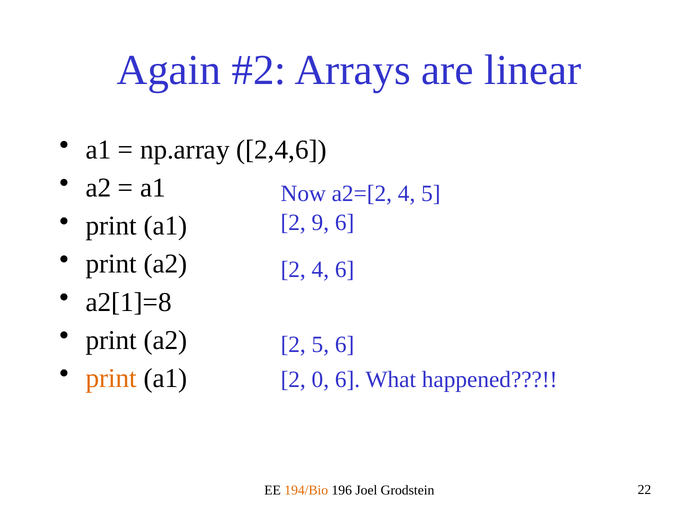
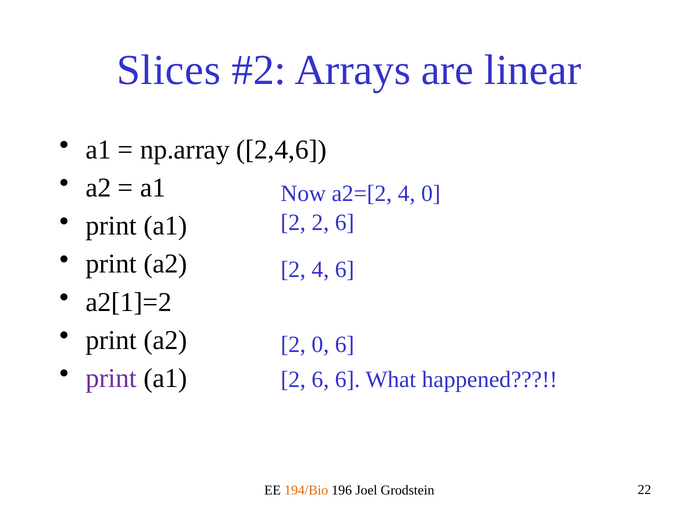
Again: Again -> Slices (169, 70)
4 5: 5 -> 0 (431, 194)
2 9: 9 -> 2 (320, 223)
a2[1]=8: a2[1]=8 -> a2[1]=2 (129, 302)
2 5: 5 -> 0 (320, 345)
print colour: orange -> purple (111, 378)
0: 0 -> 6 (320, 380)
